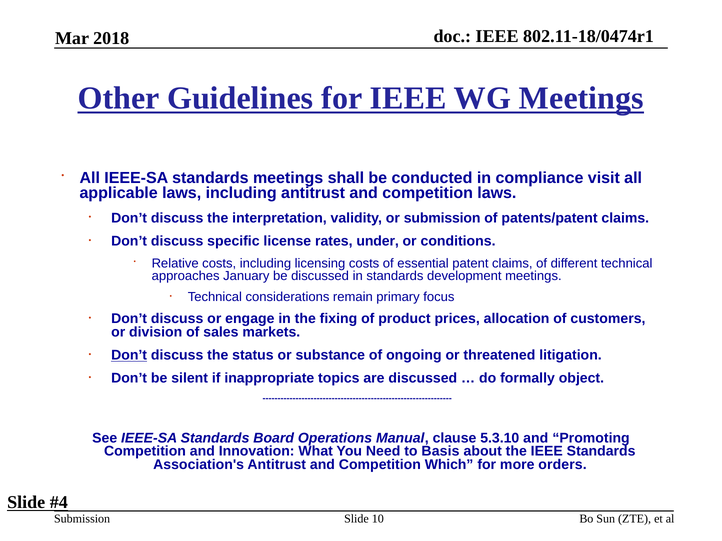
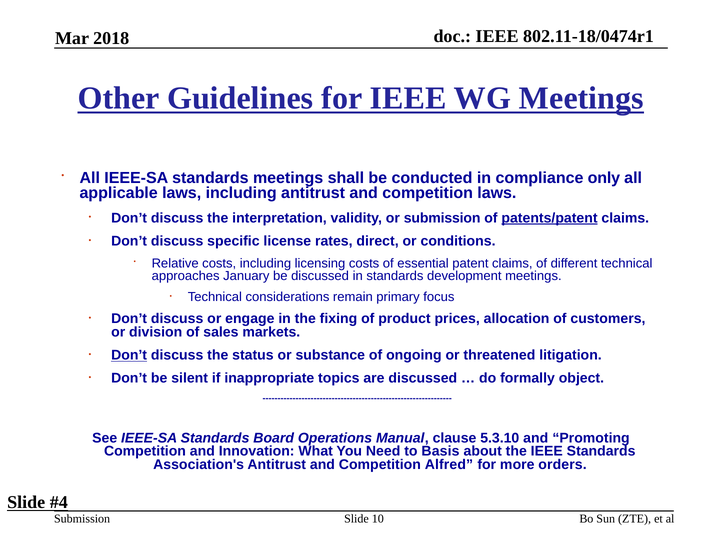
visit: visit -> only (604, 178)
patents/patent underline: none -> present (550, 218)
under: under -> direct (378, 241)
Which: Which -> Alfred (449, 465)
